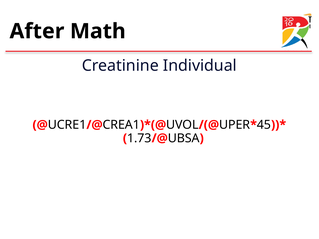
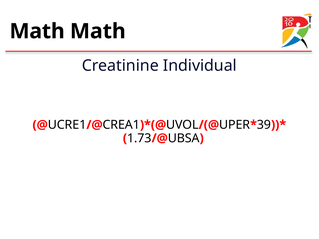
After: After -> Math (37, 31)
45: 45 -> 39 (264, 125)
